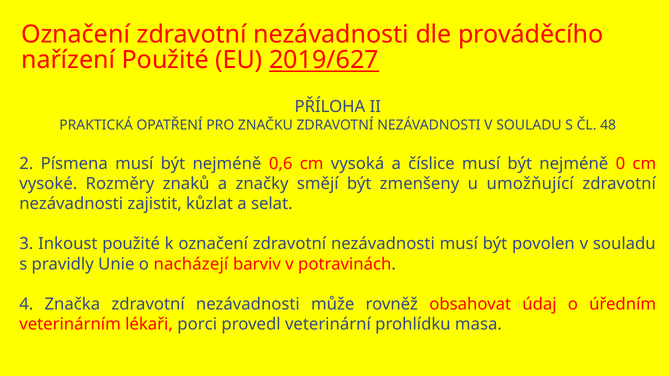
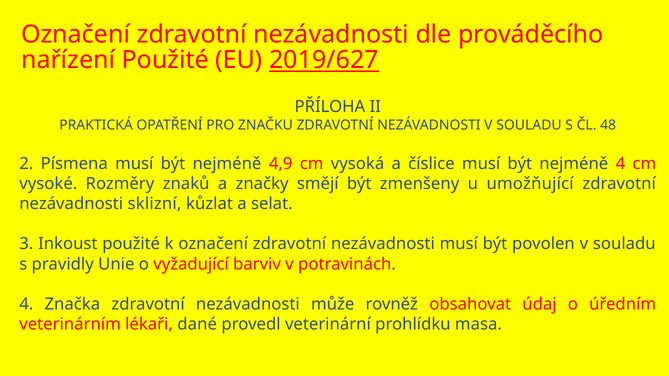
0,6: 0,6 -> 4,9 (281, 164)
nejméně 0: 0 -> 4 (620, 164)
zajistit: zajistit -> sklizní (155, 204)
nacházejí: nacházejí -> vyžadující (191, 264)
porci: porci -> dané (197, 325)
